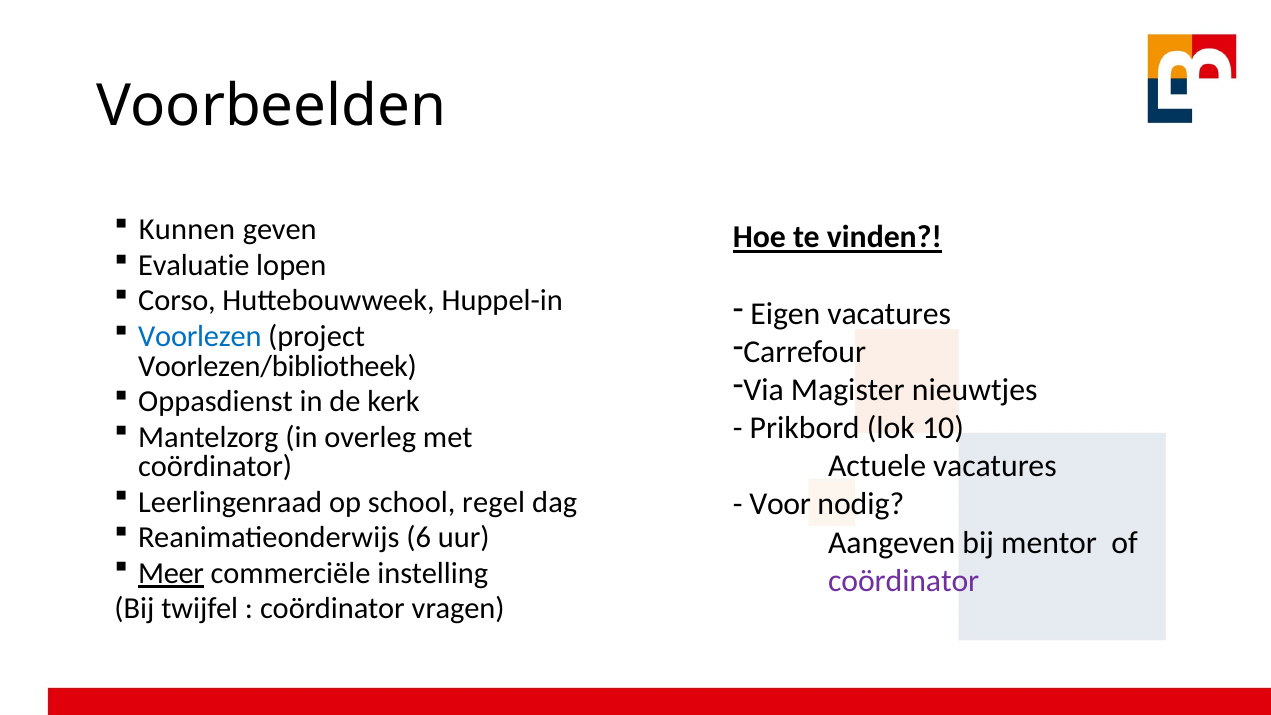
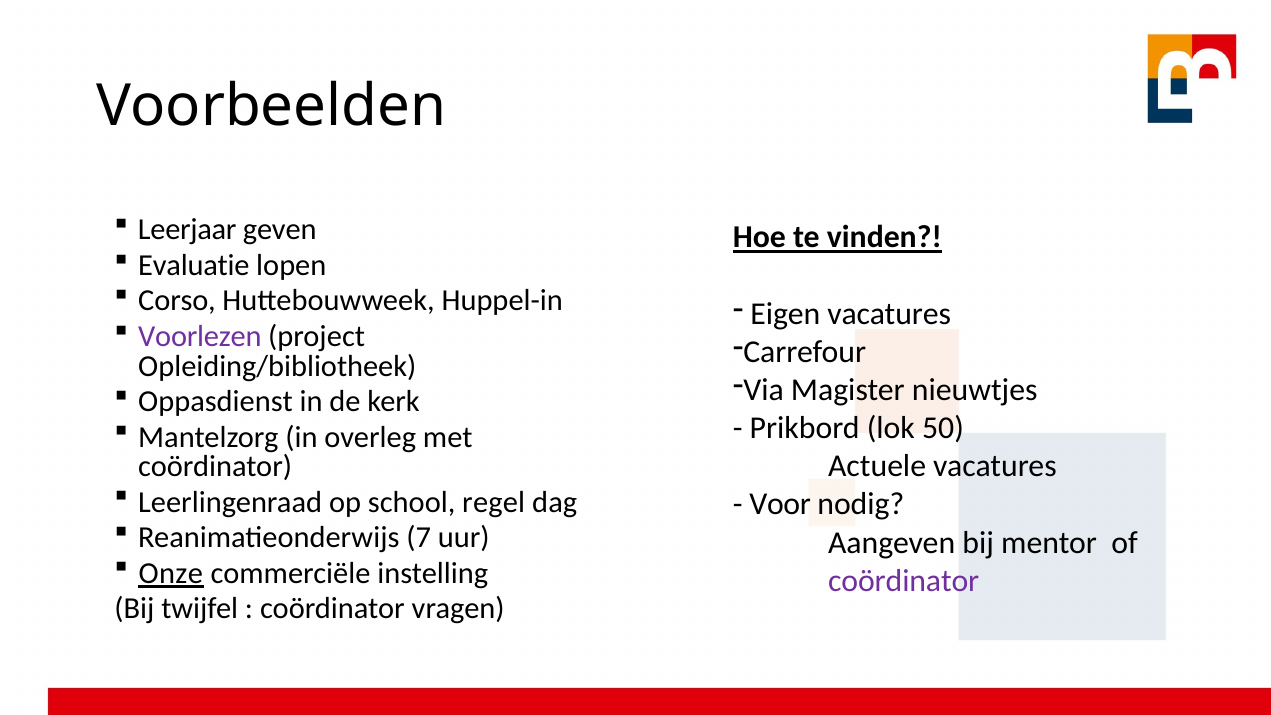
Kunnen: Kunnen -> Leerjaar (187, 230)
Voorlezen colour: blue -> purple (200, 336)
Voorlezen/bibliotheek: Voorlezen/bibliotheek -> Opleiding/bibliotheek (277, 366)
10: 10 -> 50 (943, 428)
6: 6 -> 7 (419, 538)
Meer: Meer -> Onze (171, 573)
